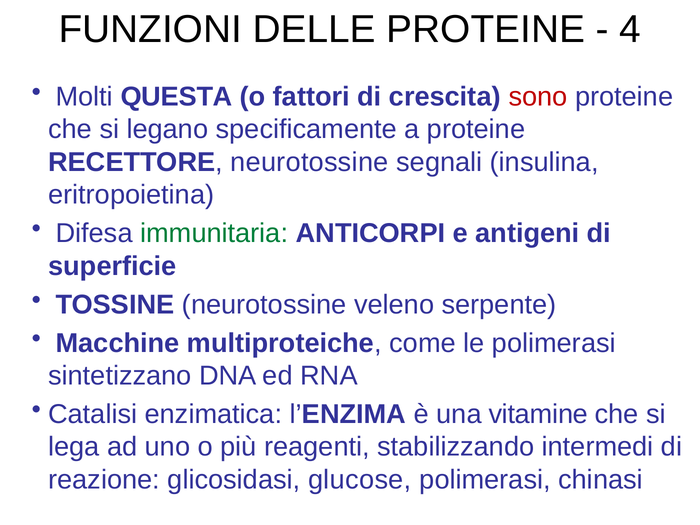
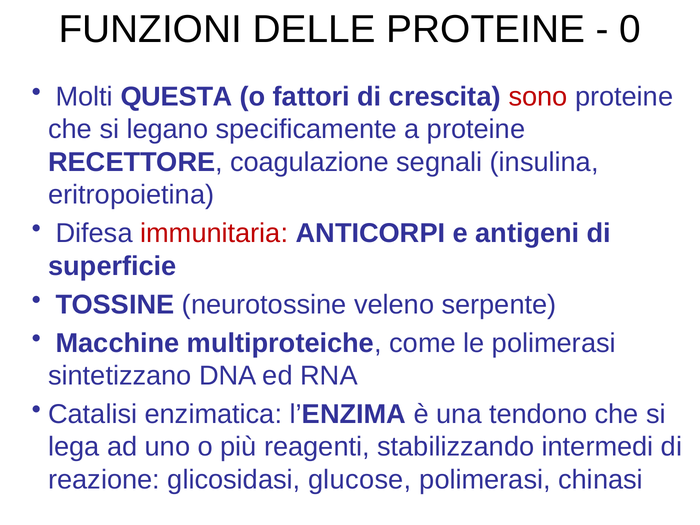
4: 4 -> 0 (630, 29)
RECETTORE neurotossine: neurotossine -> coagulazione (310, 162)
immunitaria colour: green -> red (214, 233)
vitamine: vitamine -> tendono (538, 414)
